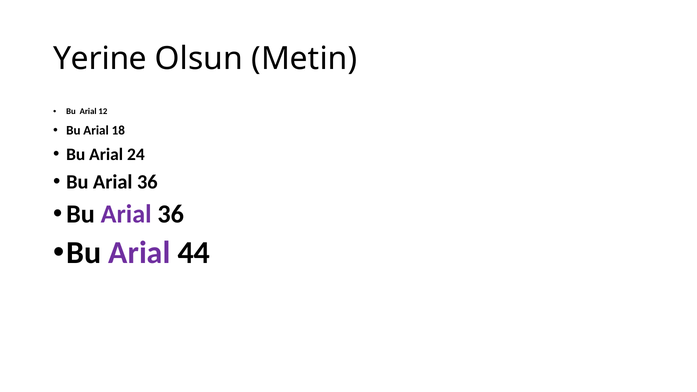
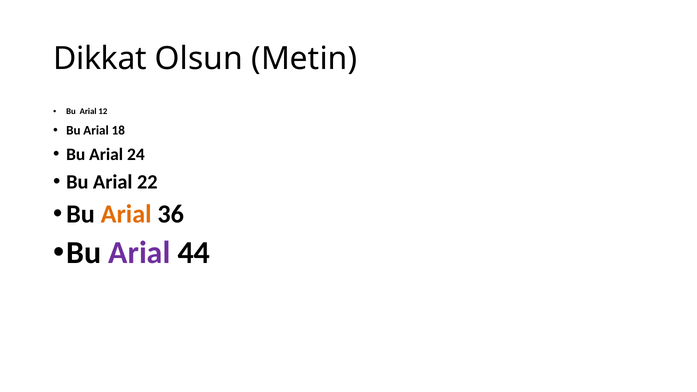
Yerine: Yerine -> Dikkat (100, 59)
36: 36 -> 22 (147, 182)
Arial colour: purple -> orange (126, 214)
